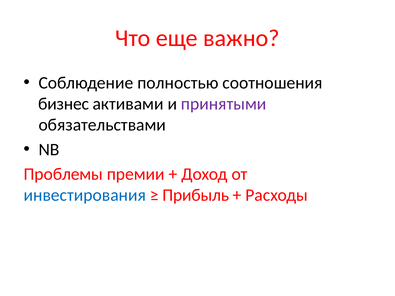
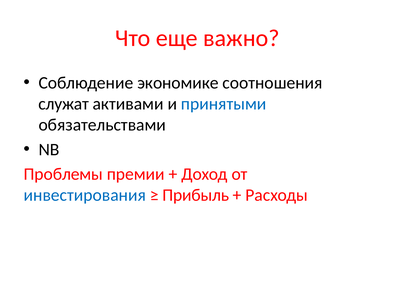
полностью: полностью -> экономике (178, 83)
бизнес: бизнес -> служат (64, 104)
принятыми colour: purple -> blue (224, 104)
